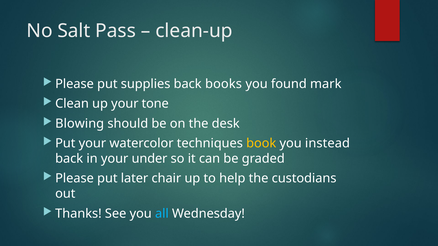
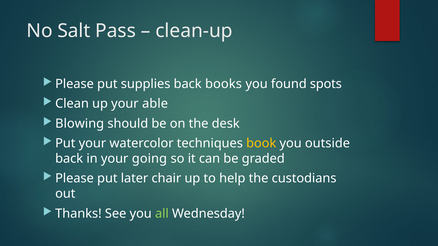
mark: mark -> spots (326, 84)
tone: tone -> able (155, 104)
instead: instead -> outside (327, 144)
under: under -> going (149, 159)
all colour: light blue -> light green (162, 214)
